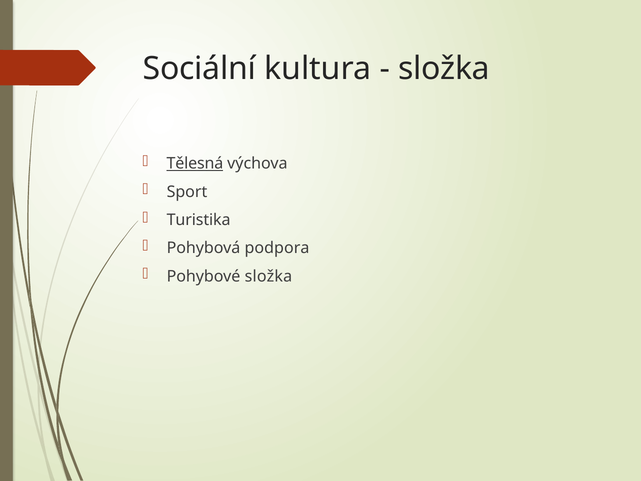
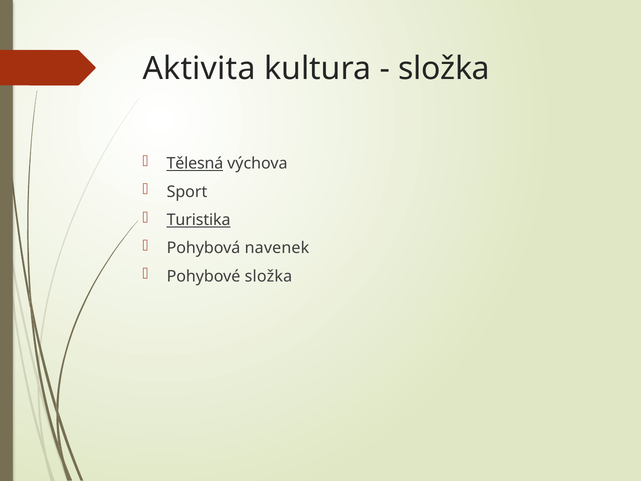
Sociální: Sociální -> Aktivita (199, 68)
Turistika underline: none -> present (199, 220)
podpora: podpora -> navenek (277, 248)
